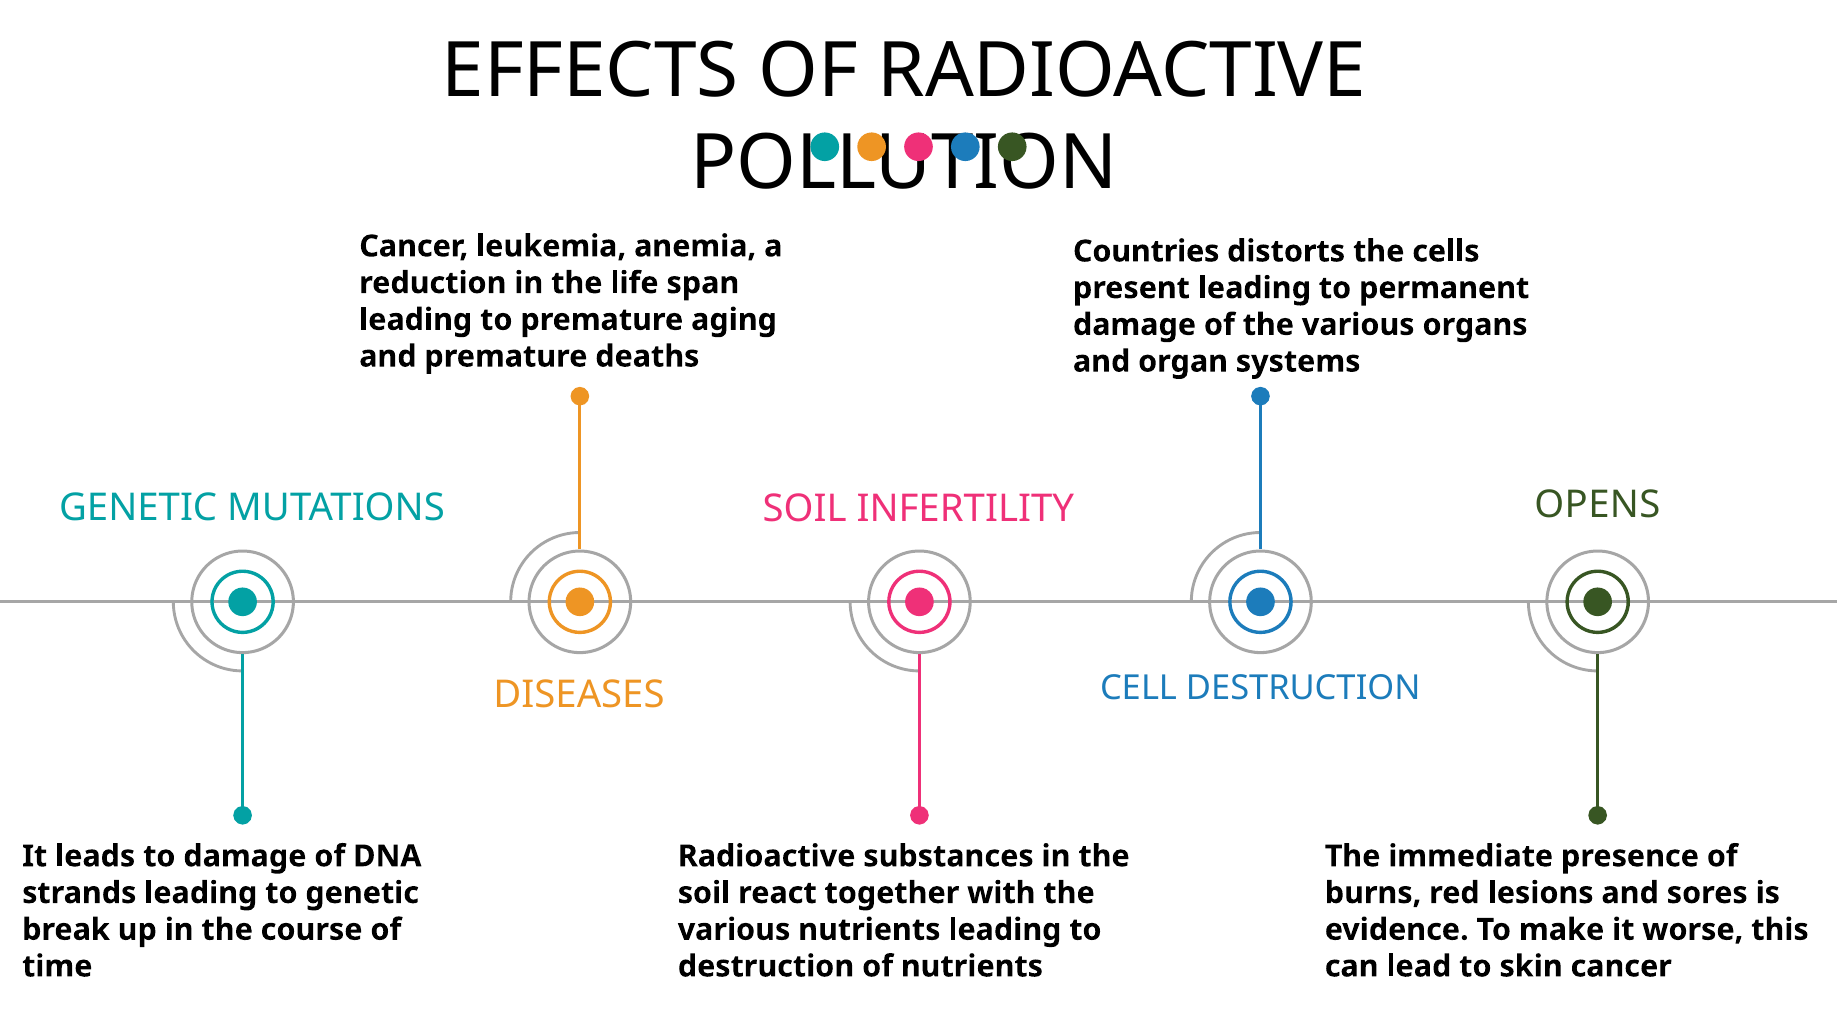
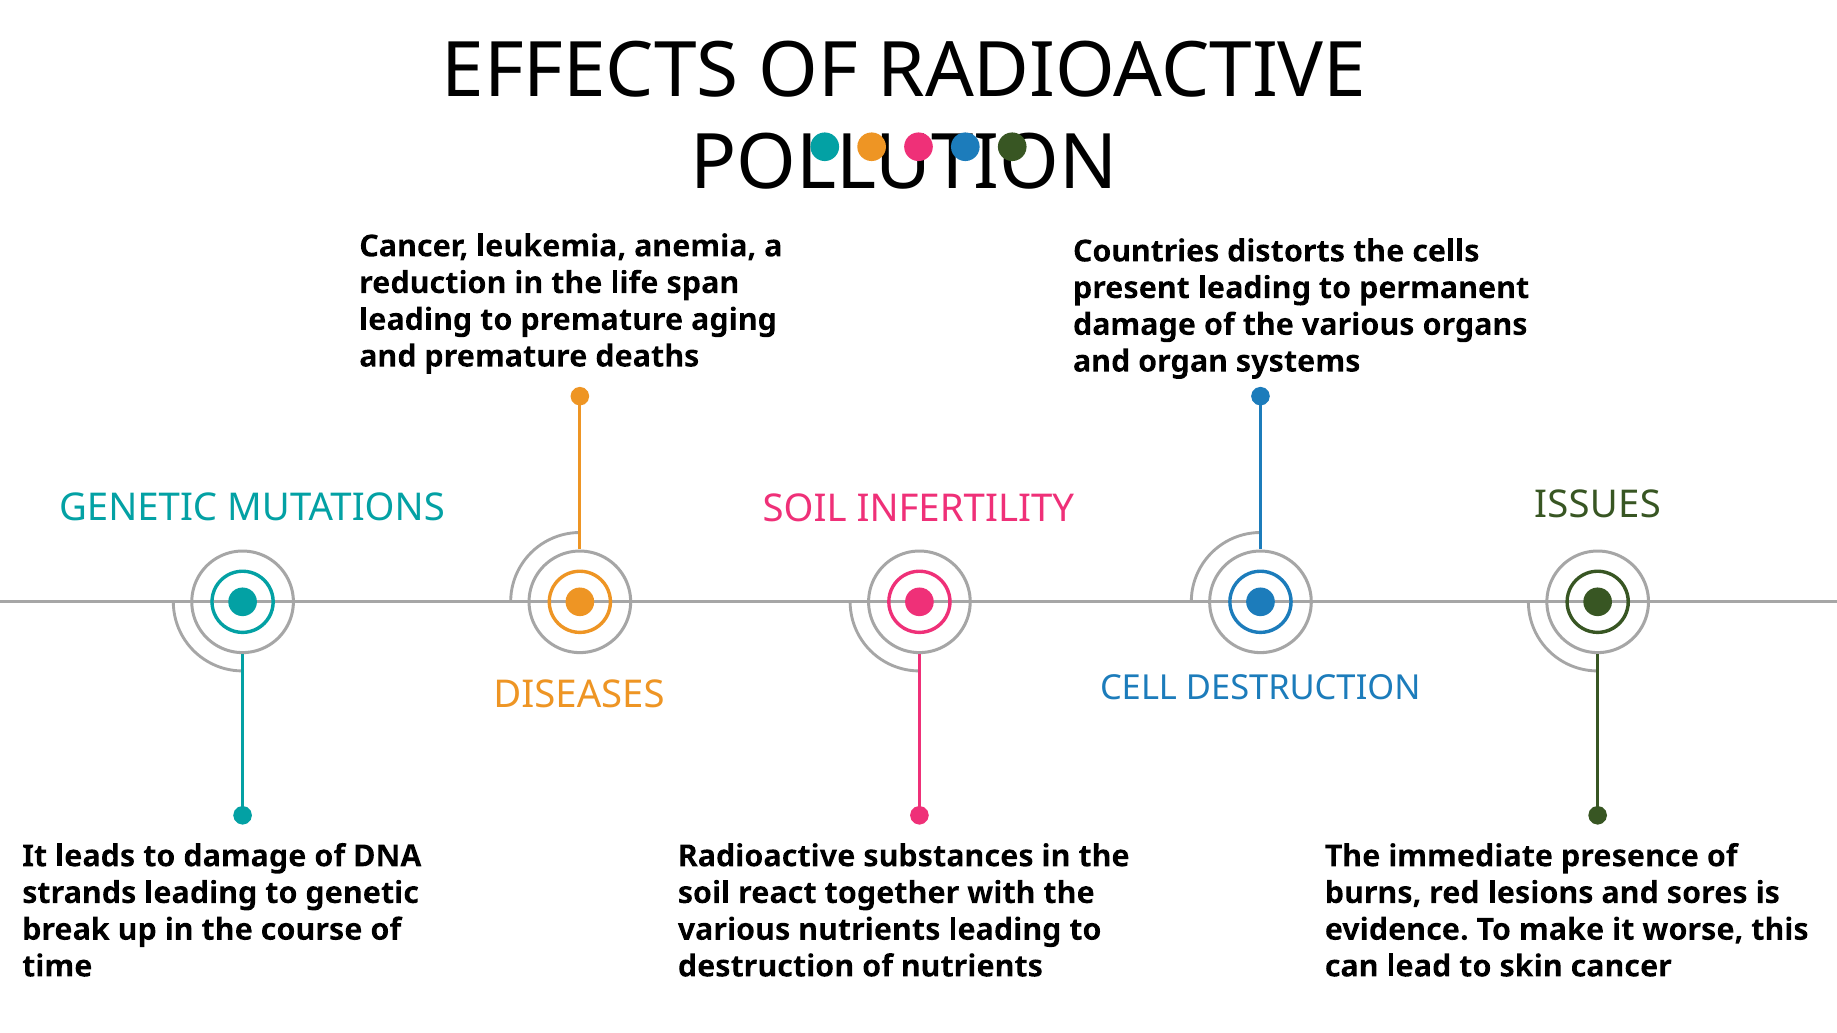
OPENS: OPENS -> ISSUES (1597, 505)
